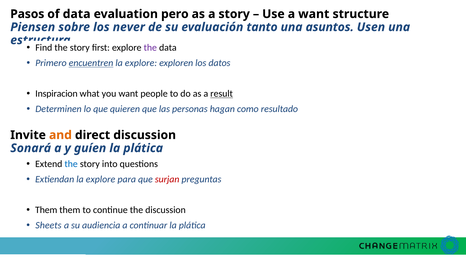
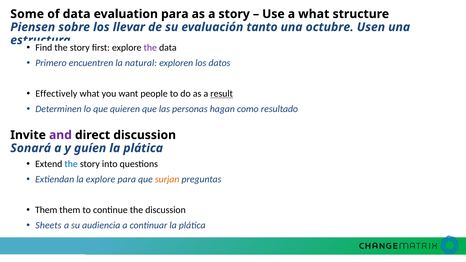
Pasos: Pasos -> Some (27, 14)
evaluation pero: pero -> para (175, 14)
a want: want -> what (314, 14)
never: never -> llevar (129, 27)
asuntos: asuntos -> octubre (330, 27)
encuentren underline: present -> none (91, 63)
explore: explore -> natural (141, 63)
Inspiracion: Inspiracion -> Effectively (56, 94)
and colour: orange -> purple (60, 135)
surjan colour: red -> orange (167, 179)
